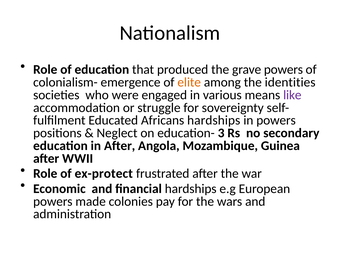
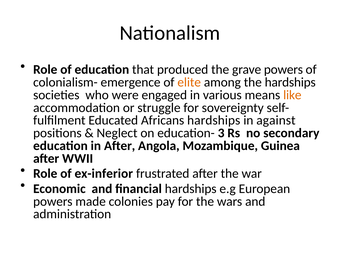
the identities: identities -> hardships (290, 82)
like colour: purple -> orange (292, 95)
in powers: powers -> against (276, 120)
ex-protect: ex-protect -> ex-inferior (104, 174)
